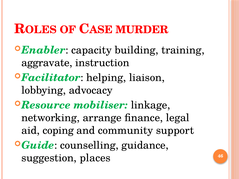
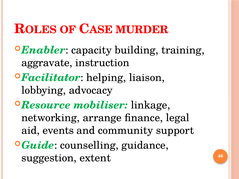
coping: coping -> events (58, 131)
places: places -> extent (95, 158)
